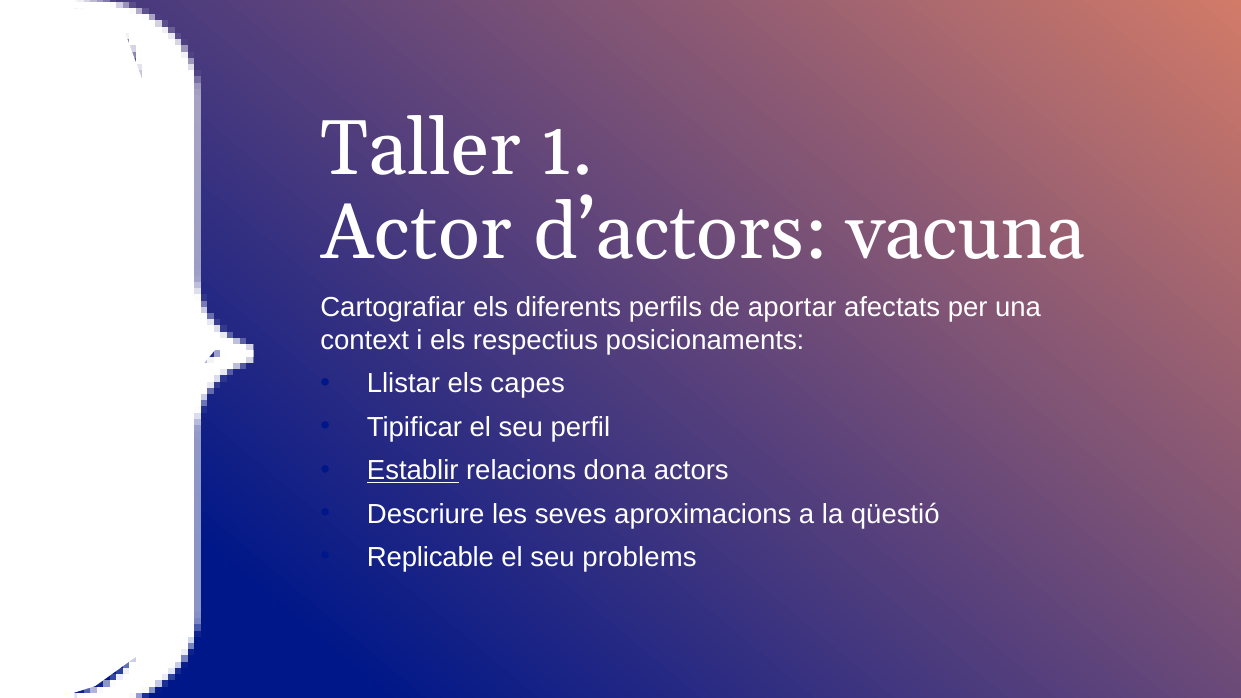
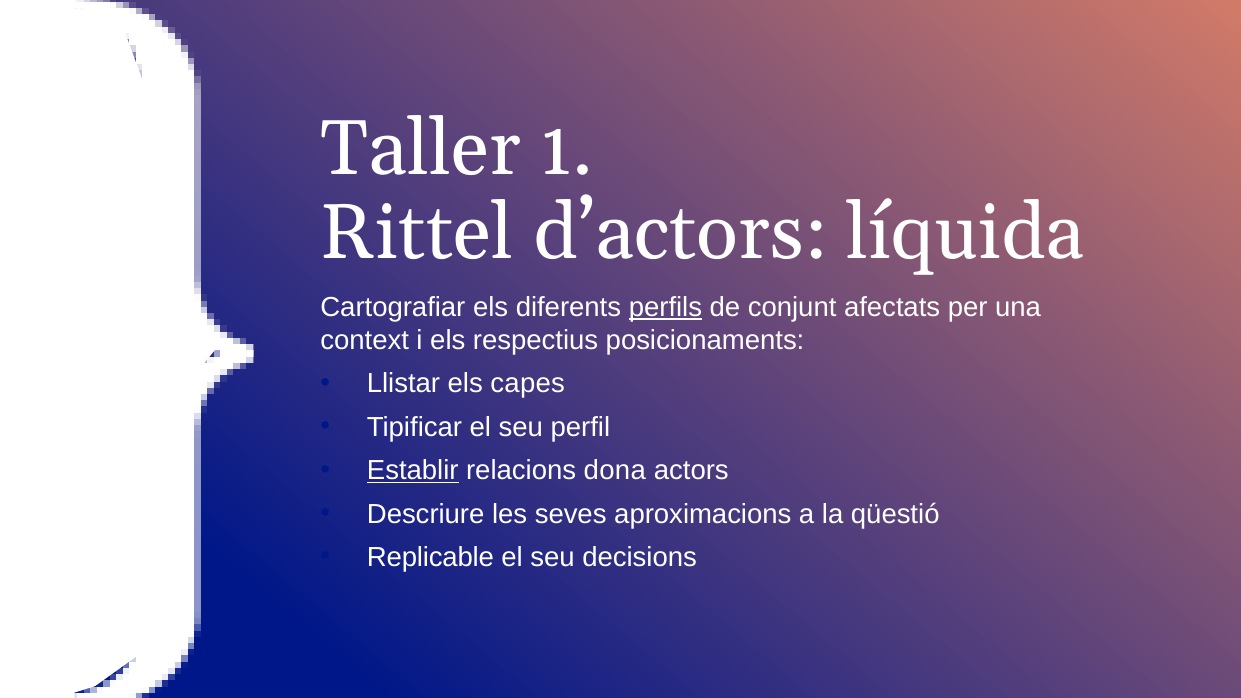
Actor: Actor -> Rittel (417, 233)
vacuna: vacuna -> líquida (966, 233)
perfils underline: none -> present (665, 307)
aportar: aportar -> conjunt (792, 307)
problems: problems -> decisions (640, 557)
